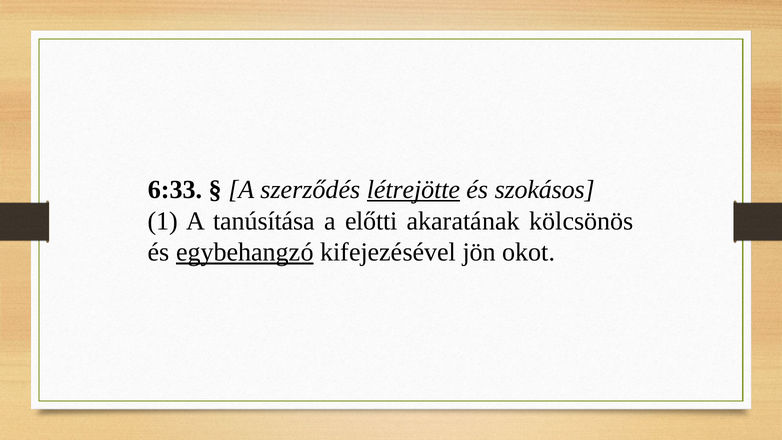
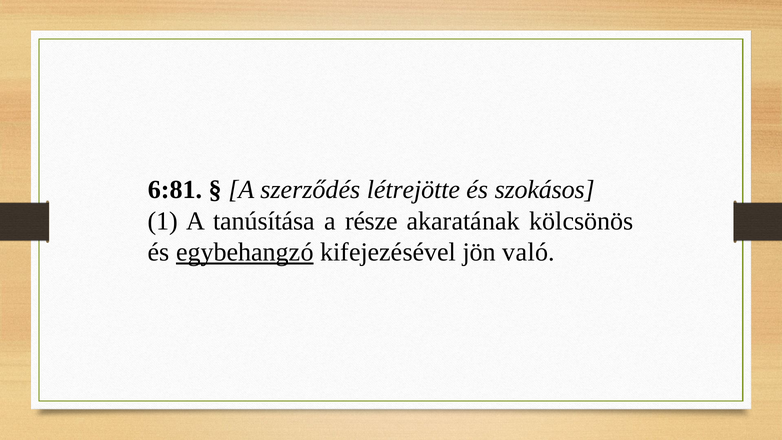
6:33: 6:33 -> 6:81 (175, 190)
létrejötte underline: present -> none (413, 190)
előtti: előtti -> része (371, 221)
okot: okot -> való (529, 252)
